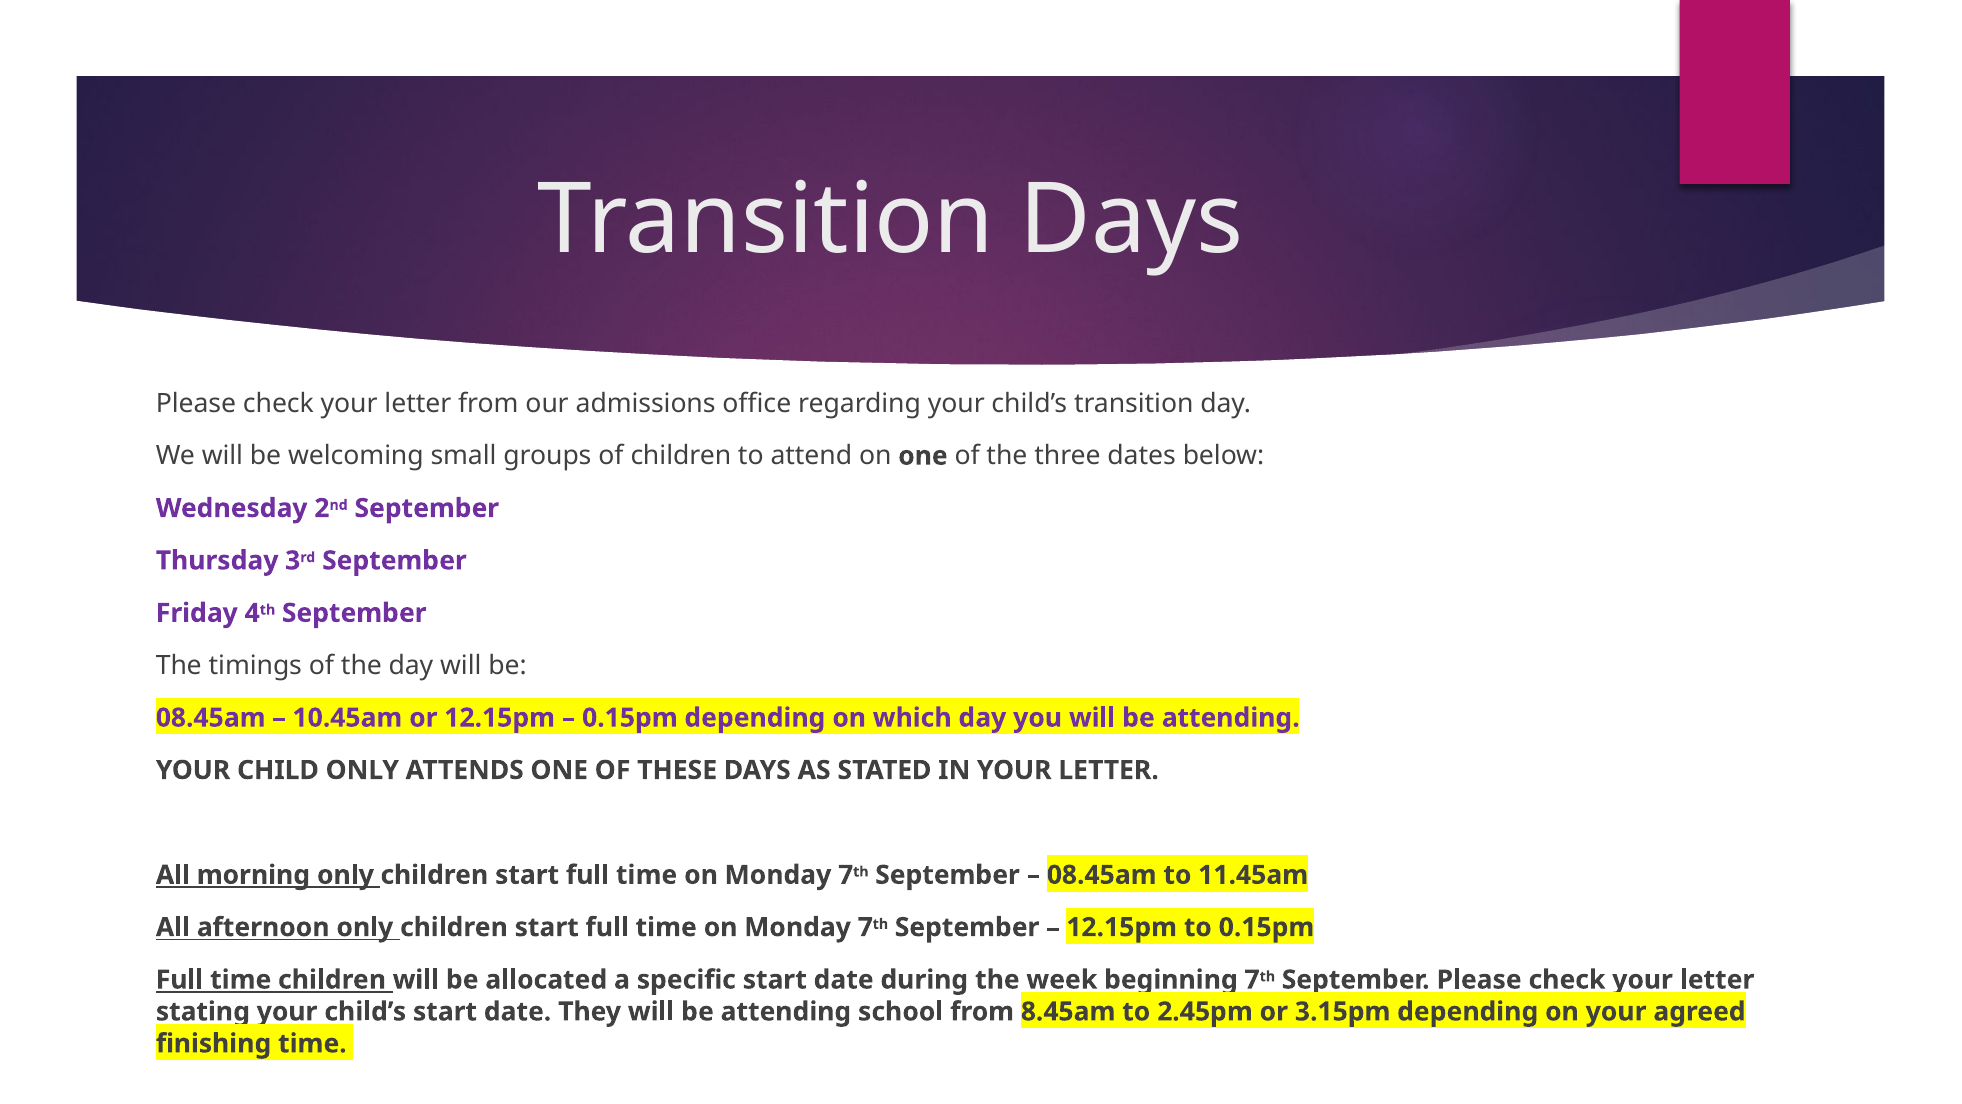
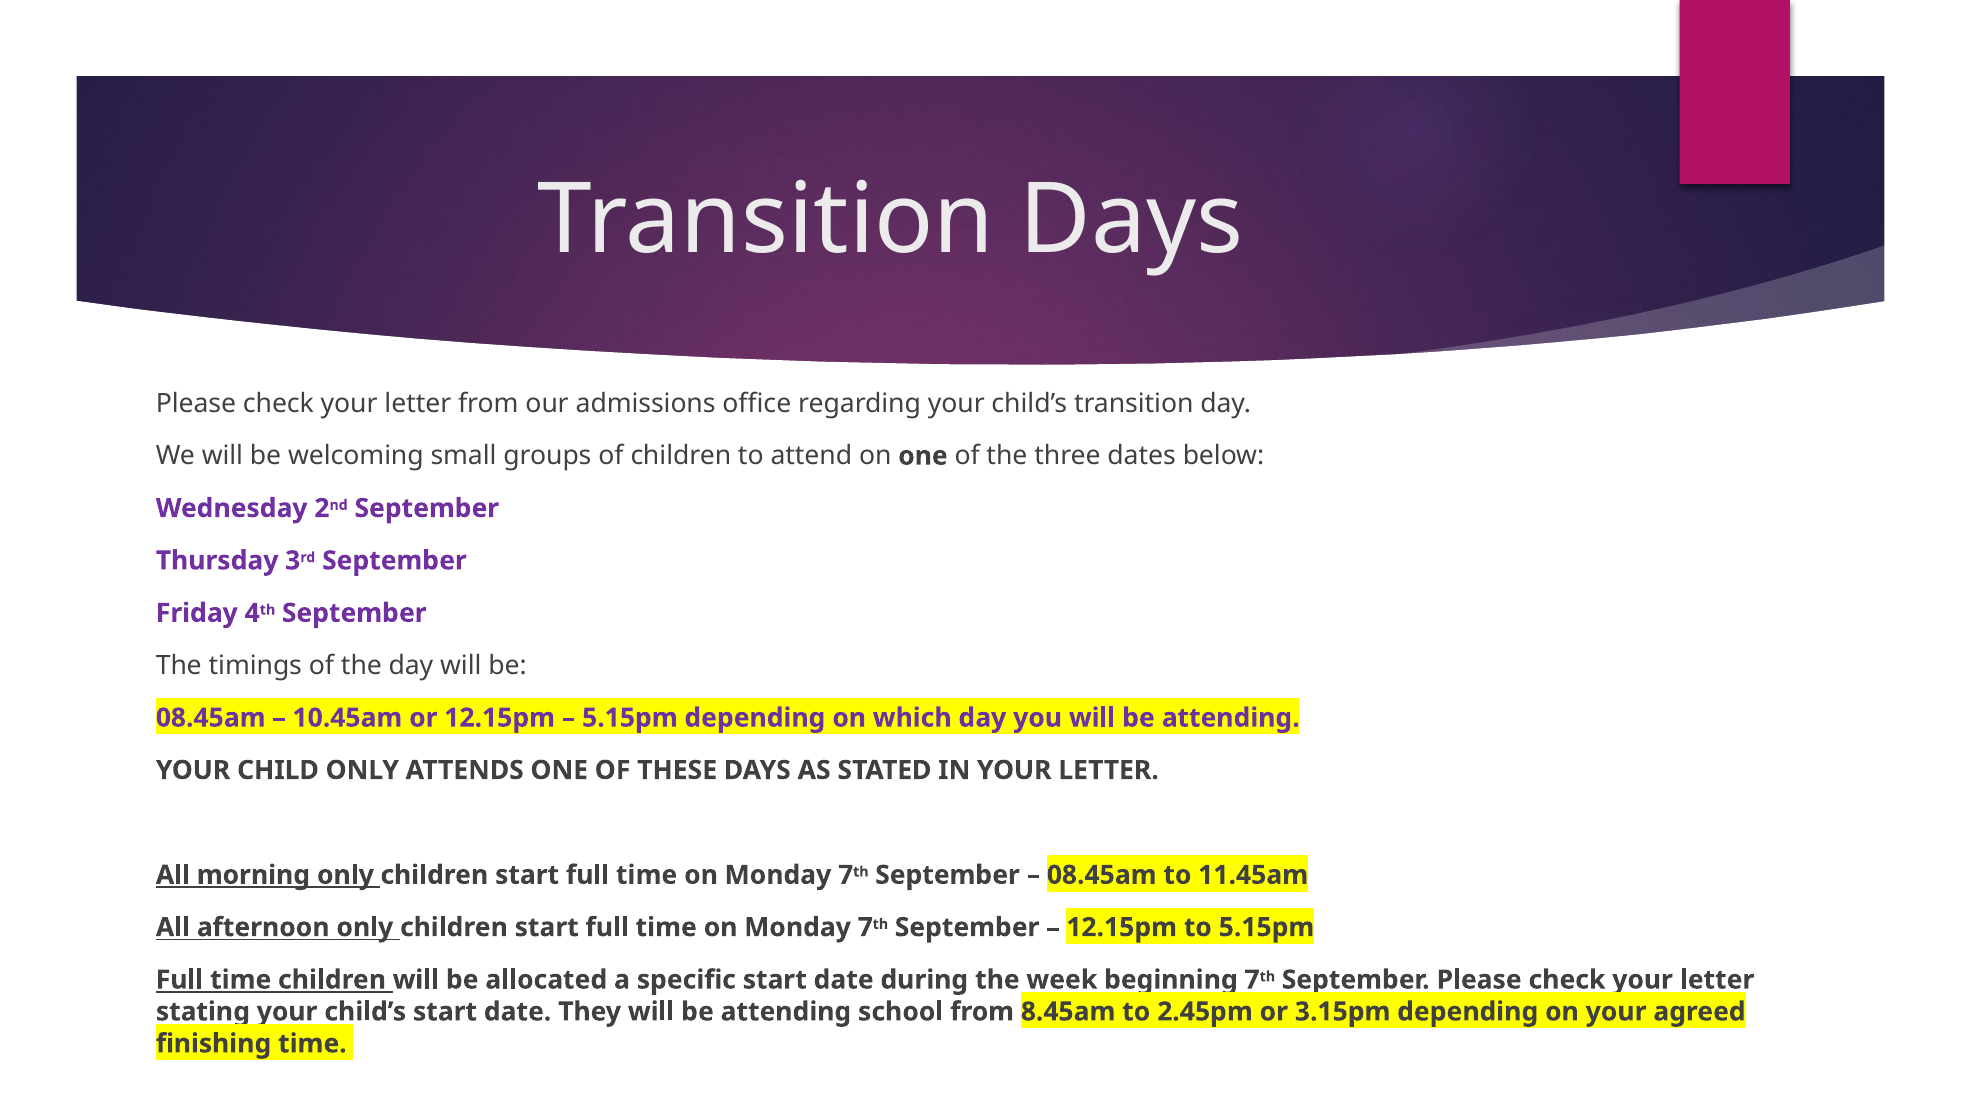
0.15pm: 0.15pm -> 5.15pm (630, 718)
to 0.15pm: 0.15pm -> 5.15pm (1267, 927)
